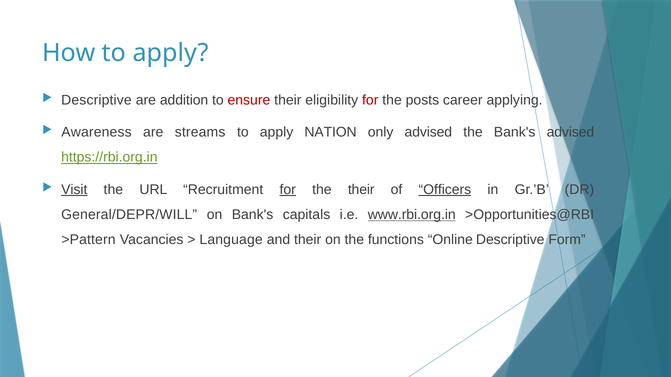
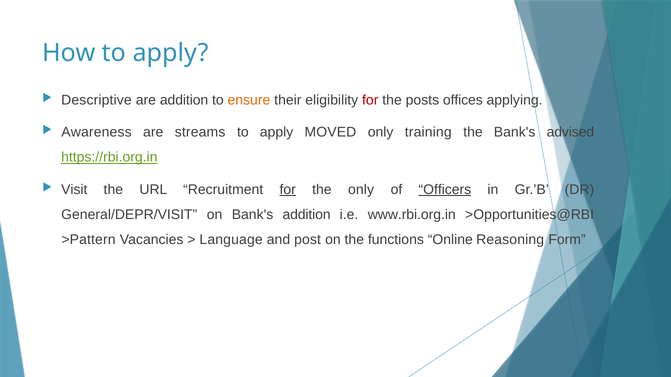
ensure colour: red -> orange (249, 100)
career: career -> offices (463, 100)
NATION: NATION -> MOVED (330, 132)
only advised: advised -> training (428, 132)
Visit underline: present -> none (74, 190)
the their: their -> only (361, 190)
General/DEPR/WILL: General/DEPR/WILL -> General/DEPR/VISIT (129, 215)
Bank's capitals: capitals -> addition (307, 215)
www.rbi.org.in underline: present -> none (412, 215)
and their: their -> post (308, 240)
Online Descriptive: Descriptive -> Reasoning (510, 240)
